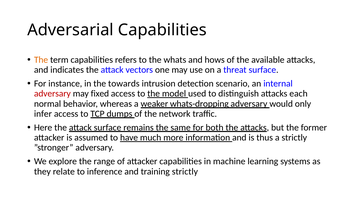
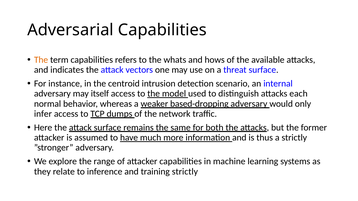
towards: towards -> centroid (124, 84)
adversary colour: red -> black (52, 94)
fixed: fixed -> itself (100, 94)
whats-dropping: whats-dropping -> based-dropping (199, 104)
